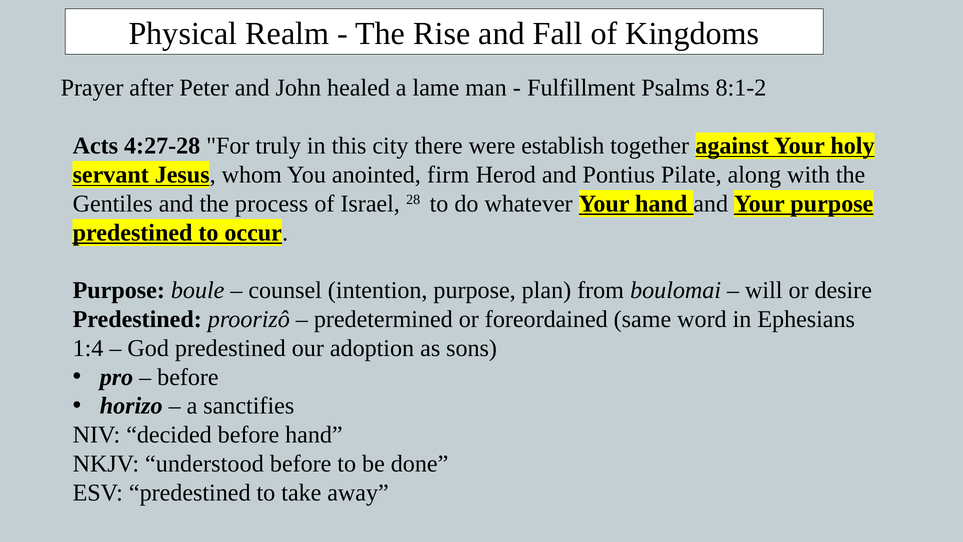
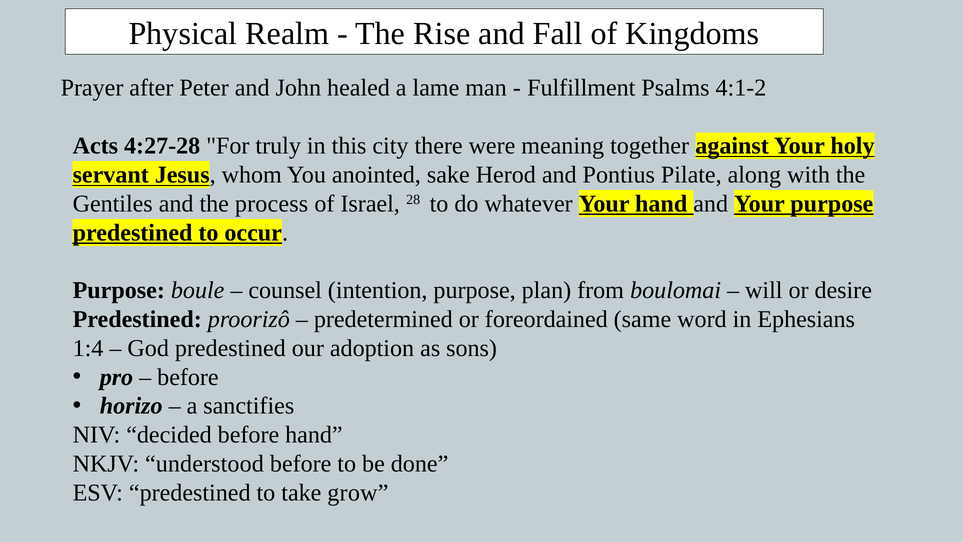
8:1-2: 8:1-2 -> 4:1-2 (741, 88)
establish: establish -> meaning (563, 146)
firm: firm -> sake (448, 175)
away: away -> grow (358, 492)
